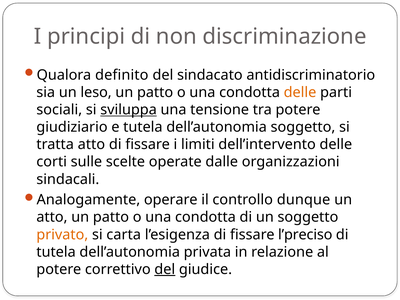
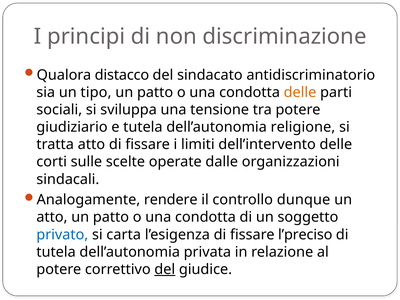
definito: definito -> distacco (122, 75)
leso: leso -> tipo (96, 92)
sviluppa underline: present -> none (129, 110)
dell’autonomia soggetto: soggetto -> religione (303, 127)
operare: operare -> rendere (171, 200)
privato colour: orange -> blue (62, 235)
